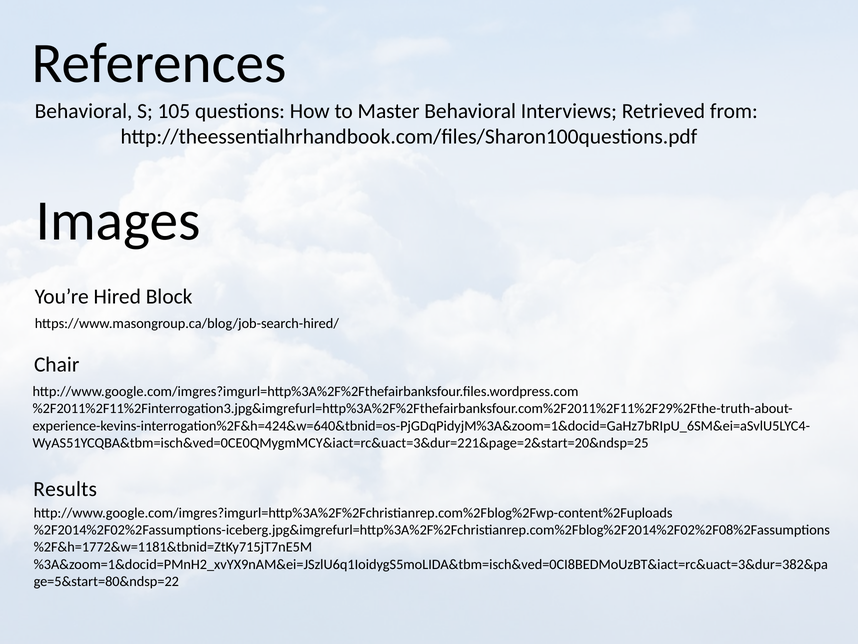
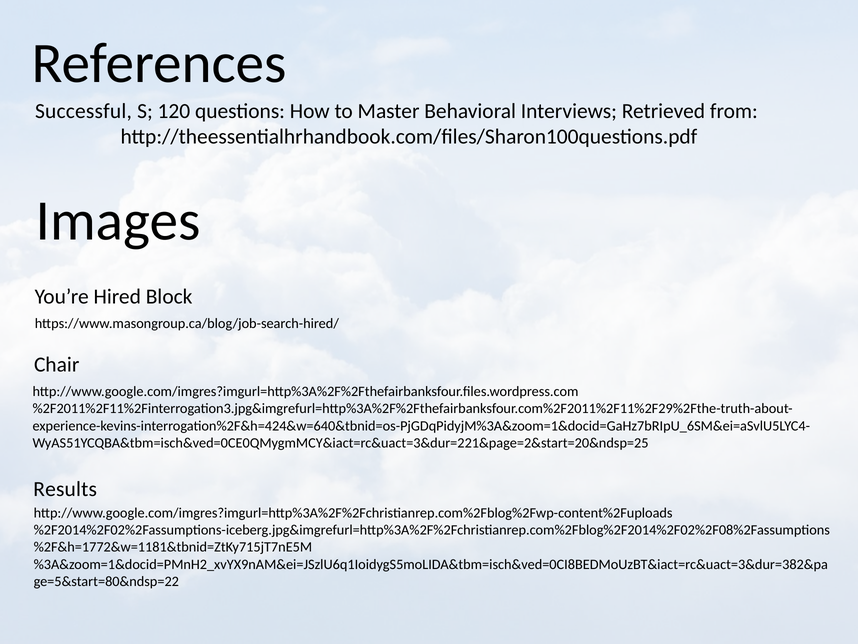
Behavioral: Behavioral -> Successful (83, 111)
105: 105 -> 120 (174, 111)
